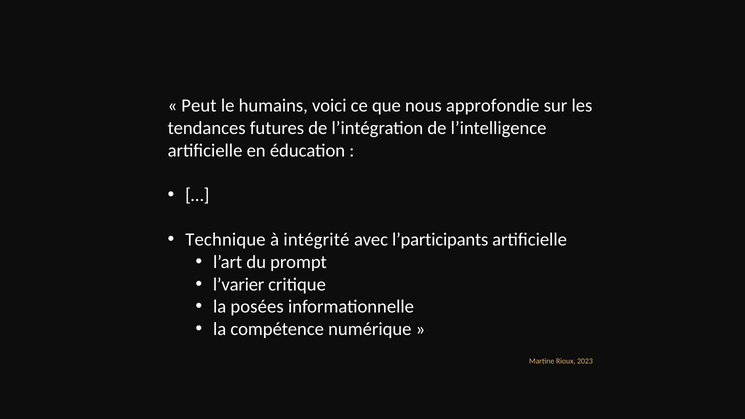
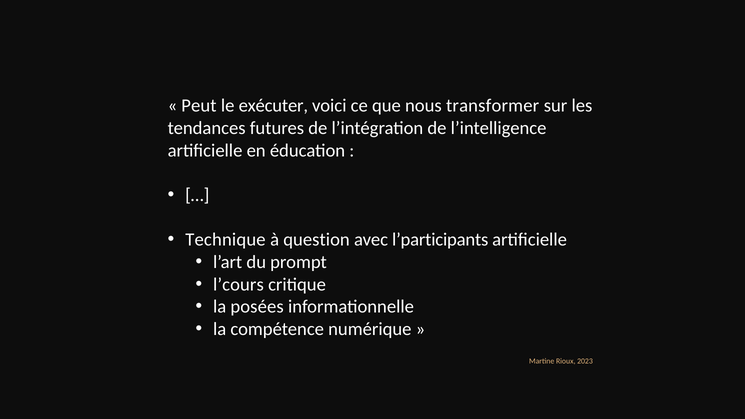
humains: humains -> exécuter (273, 106)
approfondie: approfondie -> transformer (493, 106)
intégrité: intégrité -> question (317, 240)
l’varier: l’varier -> l’cours (238, 284)
